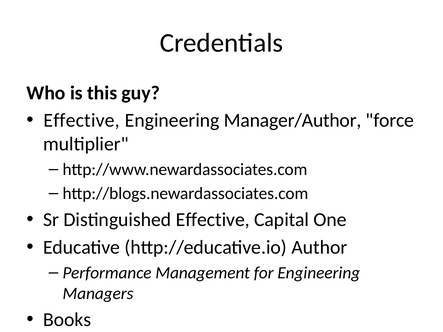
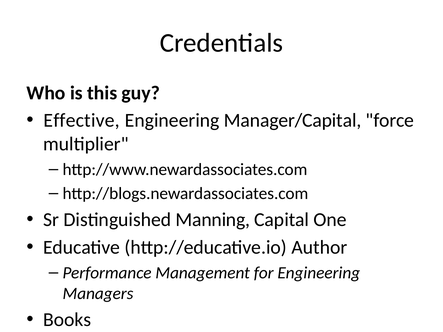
Manager/Author: Manager/Author -> Manager/Capital (293, 121)
Distinguished Effective: Effective -> Manning (213, 220)
